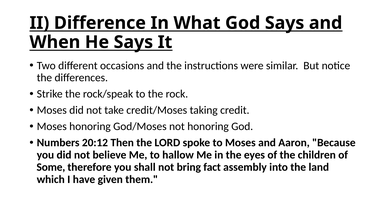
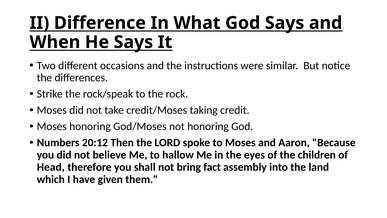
Some: Some -> Head (51, 167)
